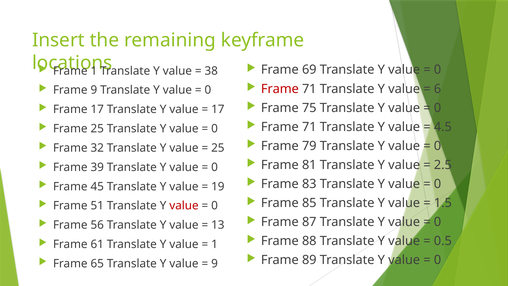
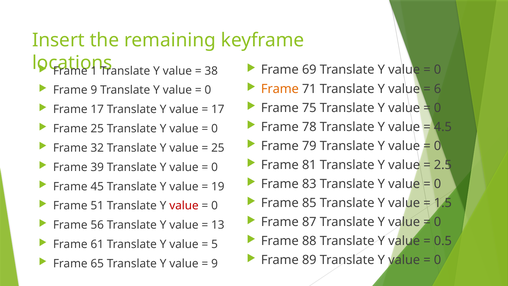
Frame colour: red -> orange (280, 89)
71: 71 -> 78 (309, 127)
1: 1 -> 5 (215, 244)
